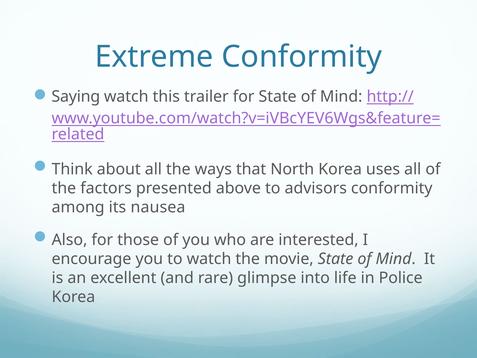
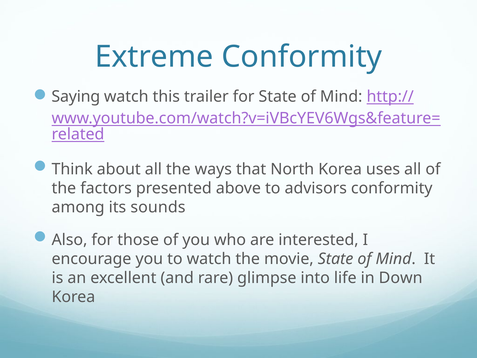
nausea: nausea -> sounds (158, 207)
Police: Police -> Down (401, 278)
